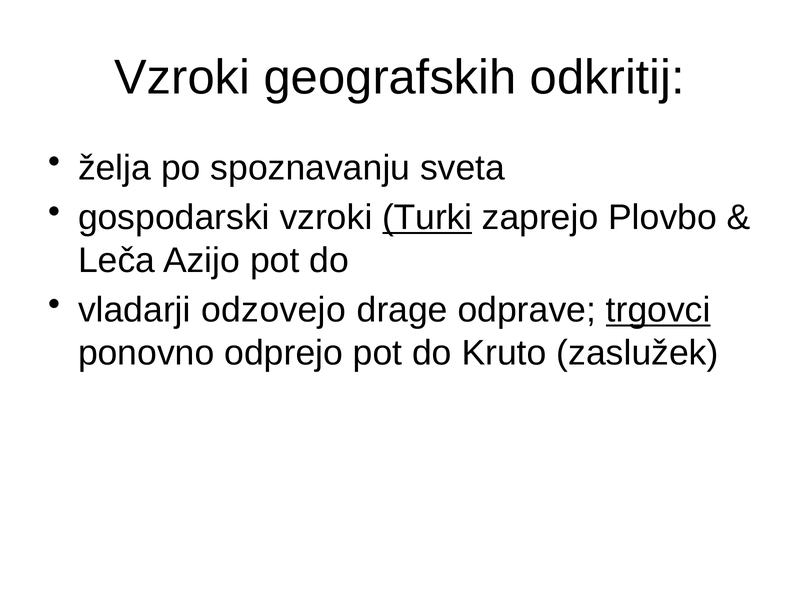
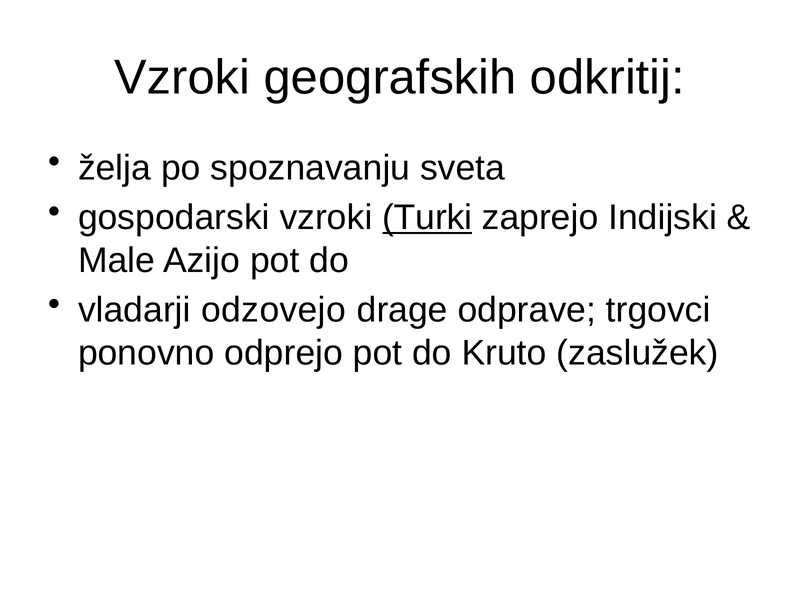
Plovbo: Plovbo -> Indijski (663, 218)
Leča: Leča -> Male (117, 260)
trgovci underline: present -> none (658, 310)
